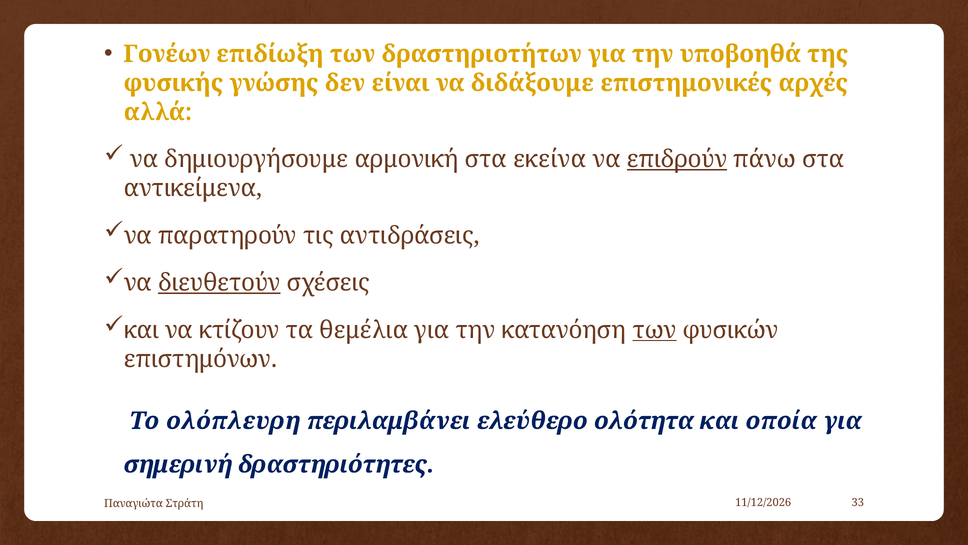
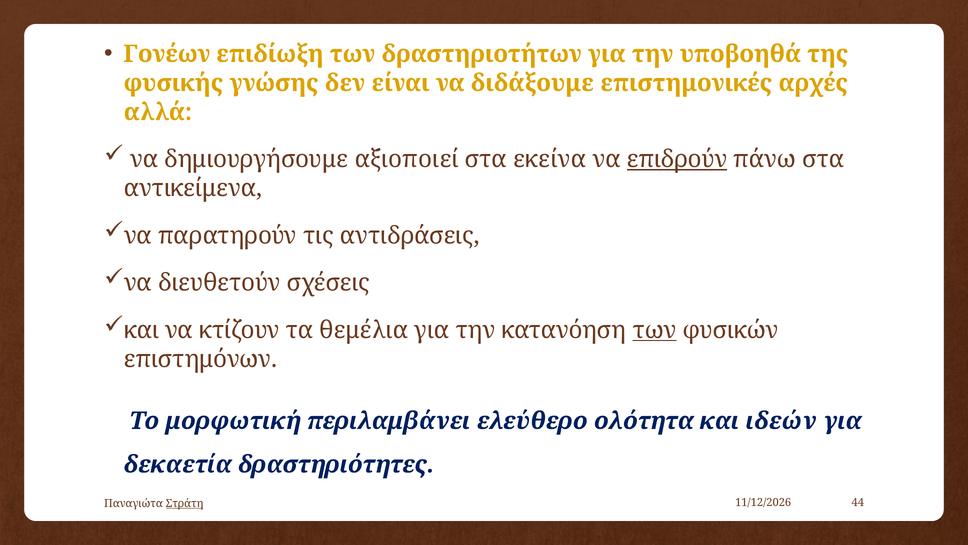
αρμονική: αρμονική -> αξιοποιεί (407, 159)
διευθετούν underline: present -> none (219, 283)
ολόπλευρη: ολόπλευρη -> μορφωτική (233, 421)
οποία: οποία -> ιδεών (781, 421)
σημερινή: σημερινή -> δεκαετία (178, 464)
Στράτη underline: none -> present (185, 503)
33: 33 -> 44 (858, 502)
